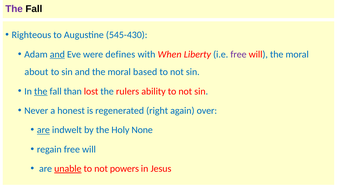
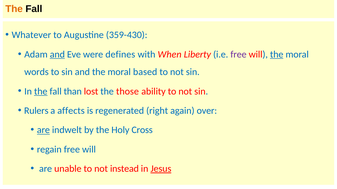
The colour: purple -> orange (14, 9)
Righteous: Righteous -> Whatever (31, 35)
545-430: 545-430 -> 359-430 (127, 35)
the underline: none -> present (277, 54)
about: about -> words (36, 72)
rulers: rulers -> those (127, 92)
Never: Never -> Rulers (36, 111)
honest: honest -> affects (71, 111)
None: None -> Cross (142, 130)
unable underline: present -> none (68, 169)
powers: powers -> instead (124, 169)
Jesus underline: none -> present (161, 169)
